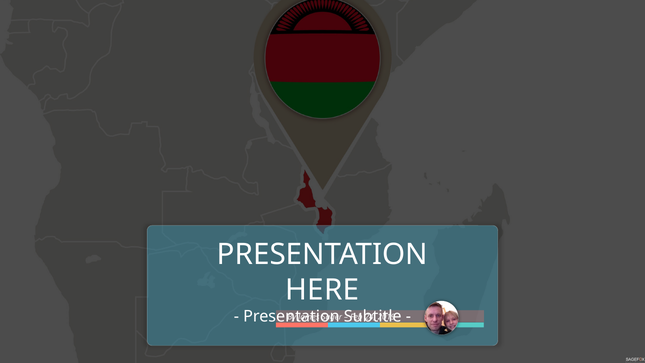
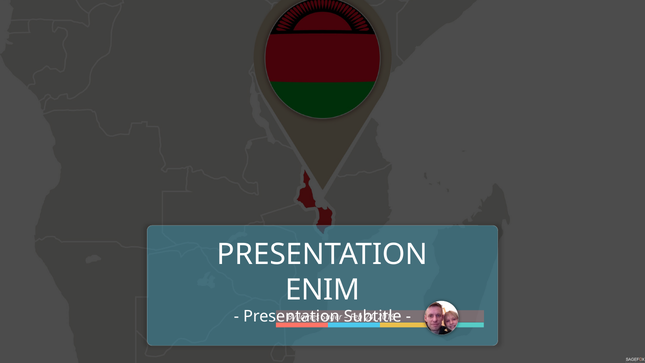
HERE: HERE -> ENIM (323, 290)
